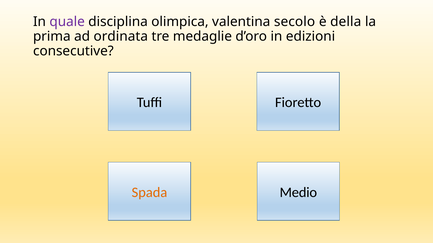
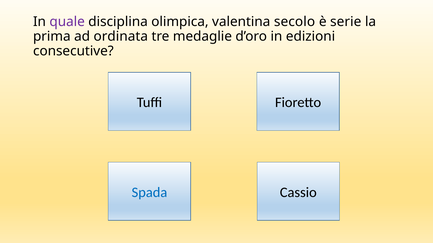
della: della -> serie (346, 22)
Spada colour: orange -> blue (149, 193)
Medio: Medio -> Cassio (298, 193)
